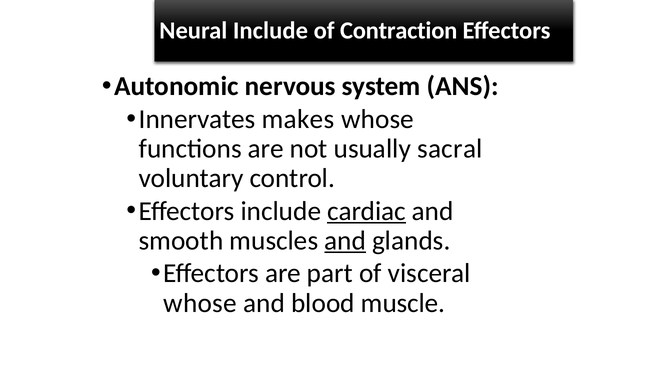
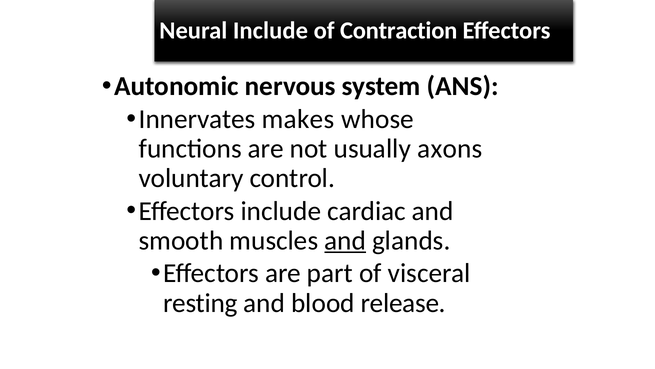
sacral: sacral -> axons (450, 148)
cardiac underline: present -> none (367, 211)
whose: whose -> resting (200, 303)
muscle: muscle -> release (403, 303)
